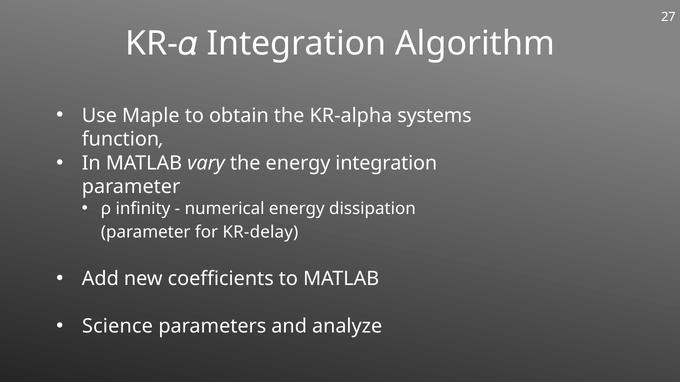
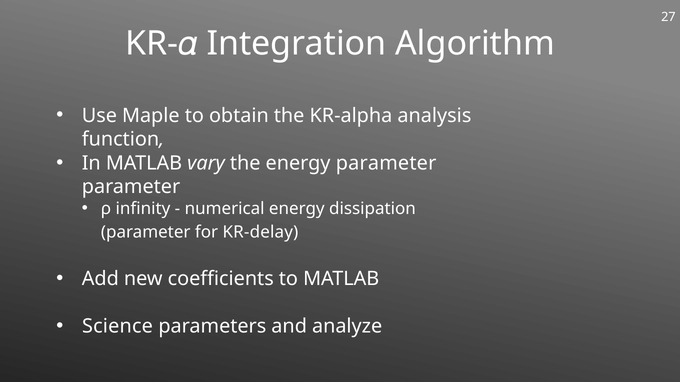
systems: systems -> analysis (434, 116)
energy integration: integration -> parameter (386, 163)
